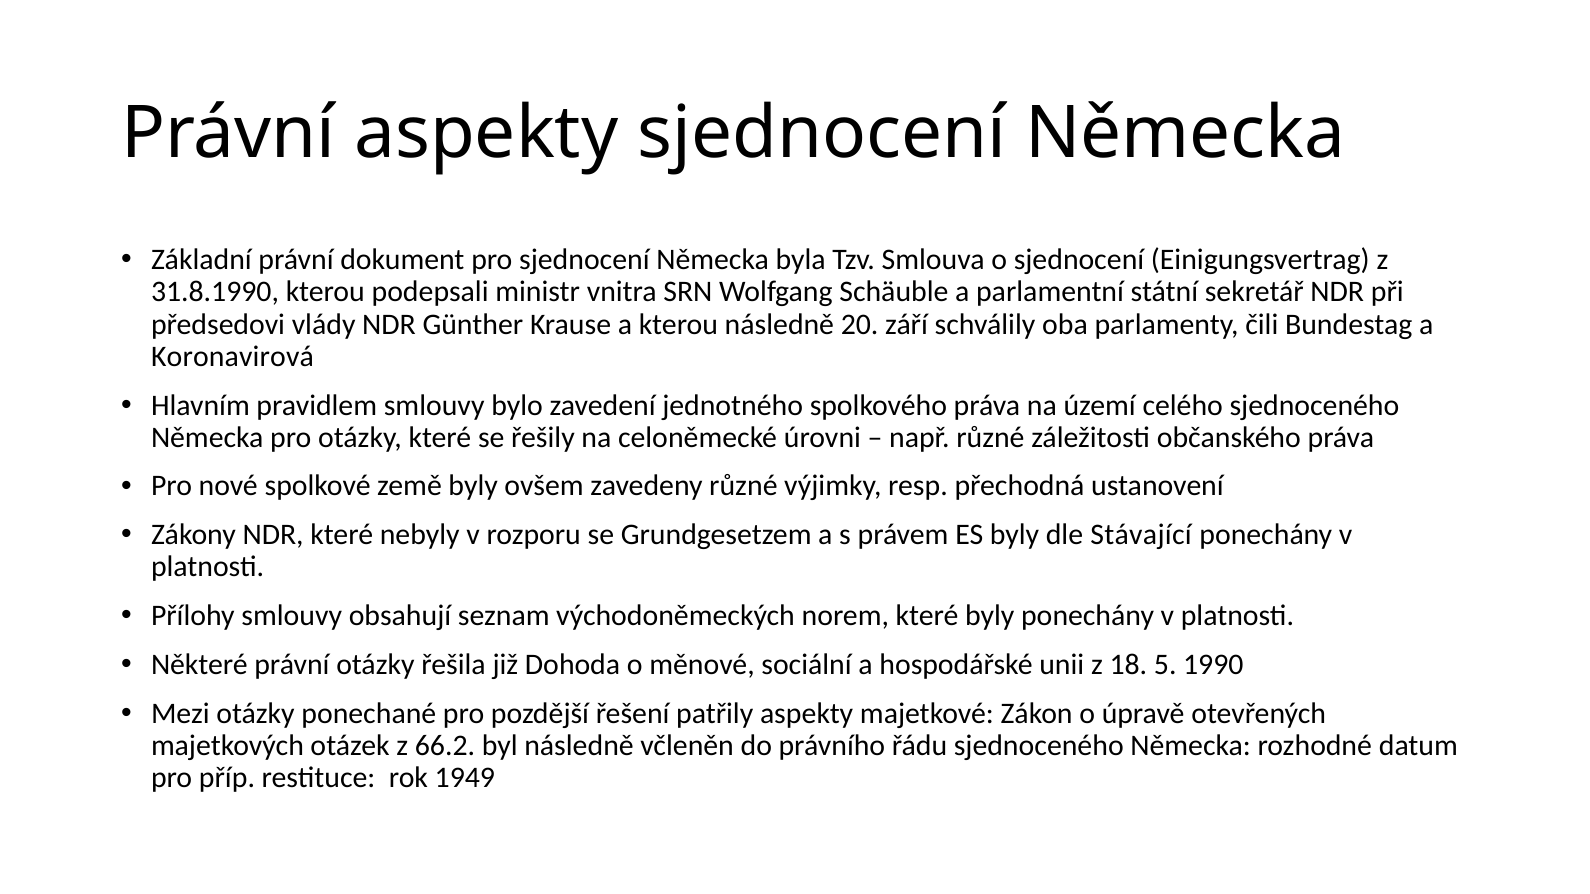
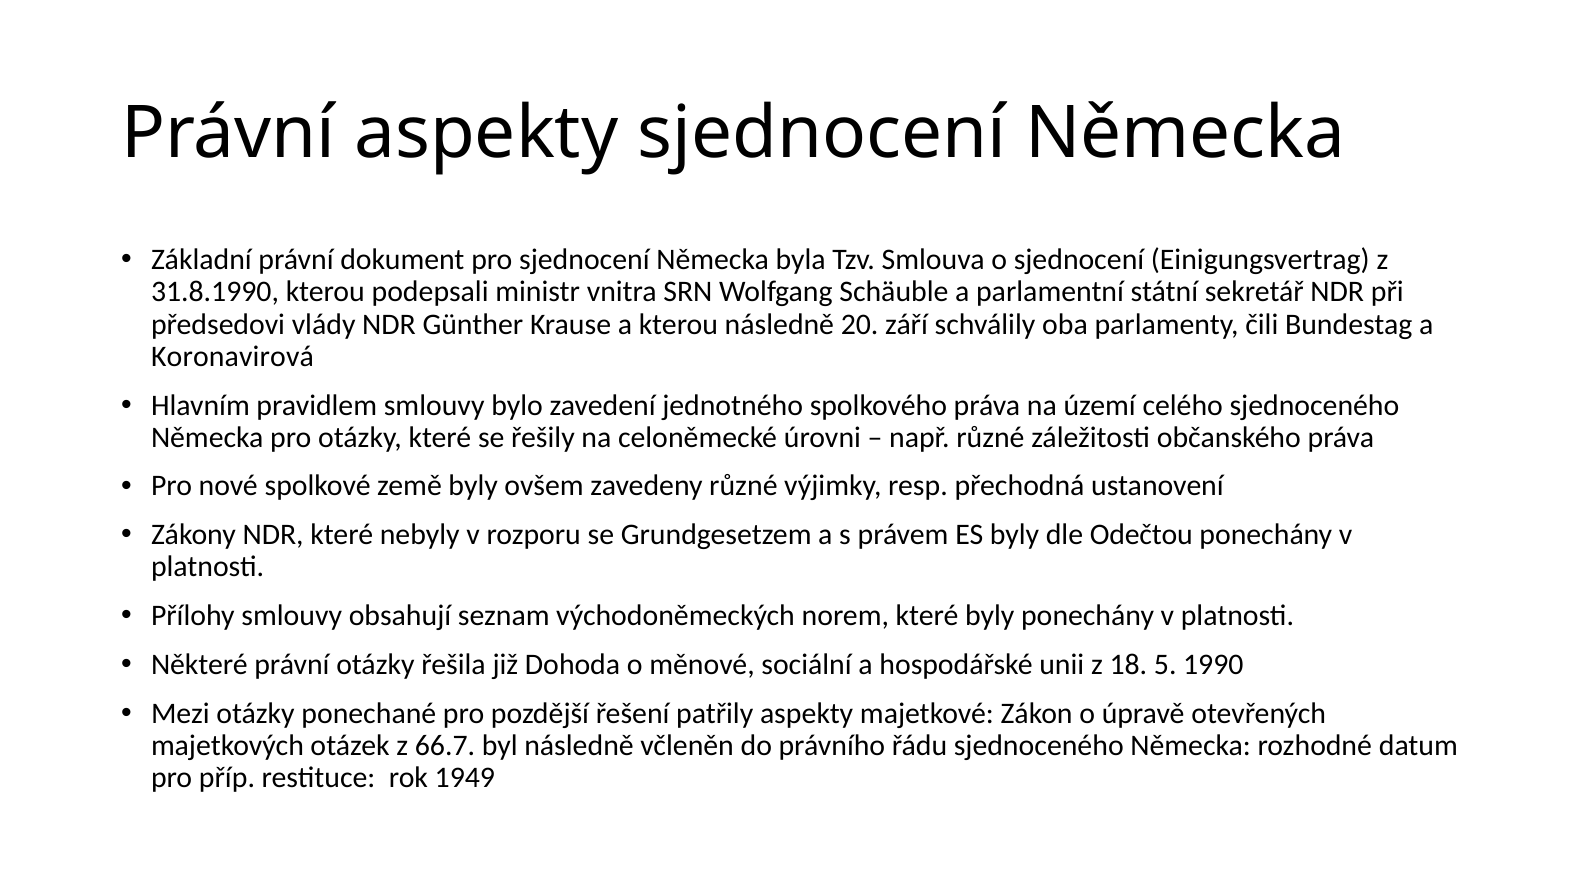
Stávající: Stávající -> Odečtou (1141, 535)
66.2: 66.2 -> 66.7 (445, 746)
